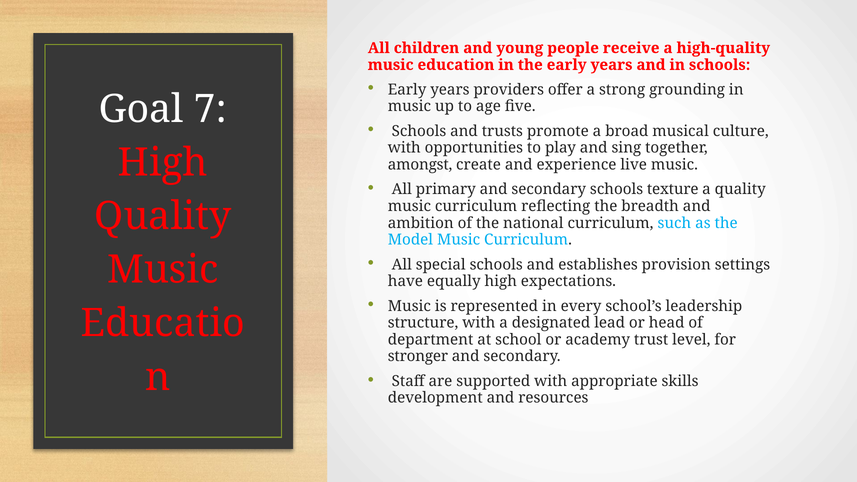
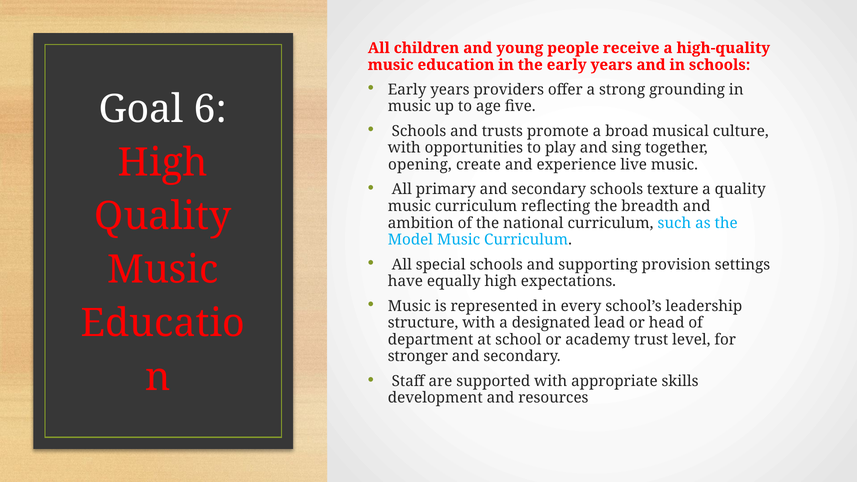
7: 7 -> 6 (210, 109)
amongst: amongst -> opening (420, 165)
establishes: establishes -> supporting (598, 265)
